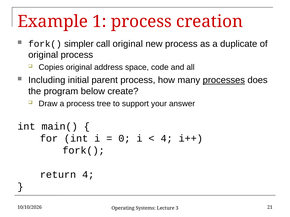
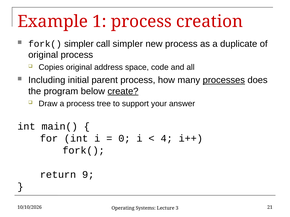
call original: original -> simpler (128, 44)
create underline: none -> present (123, 91)
return 4: 4 -> 9 (88, 175)
